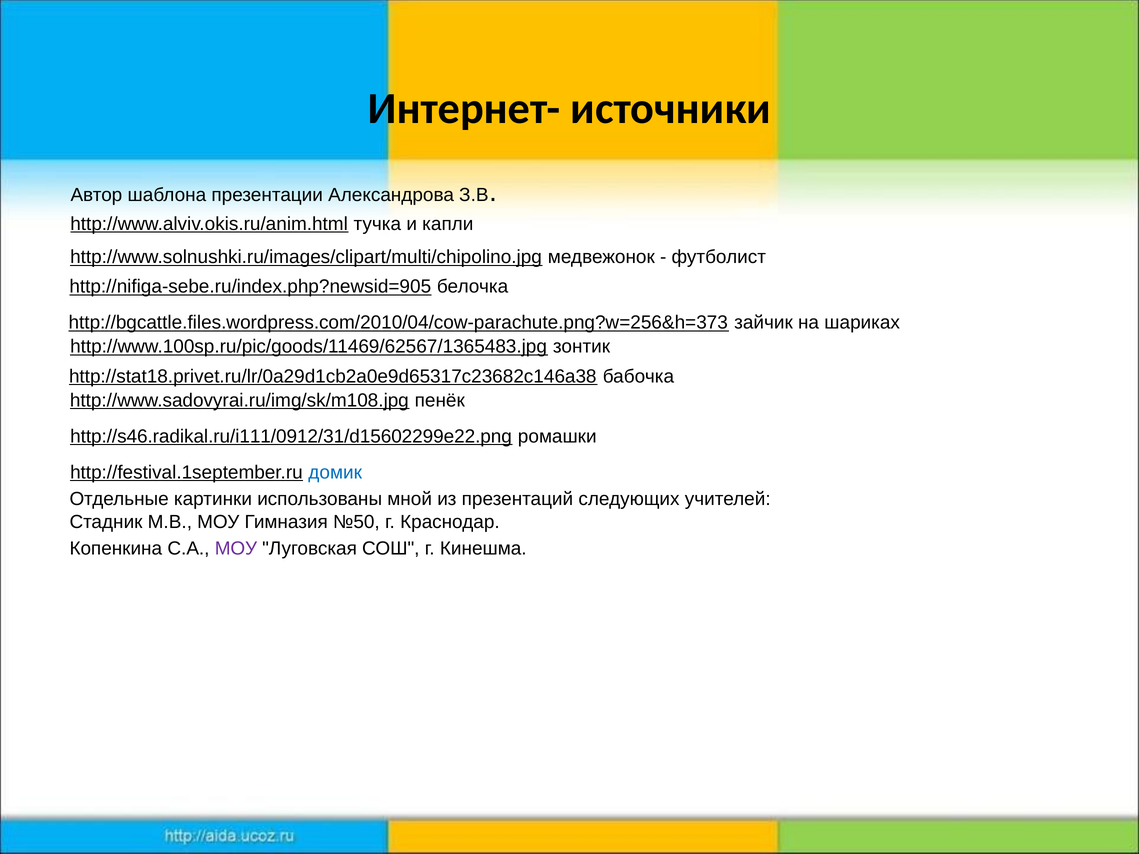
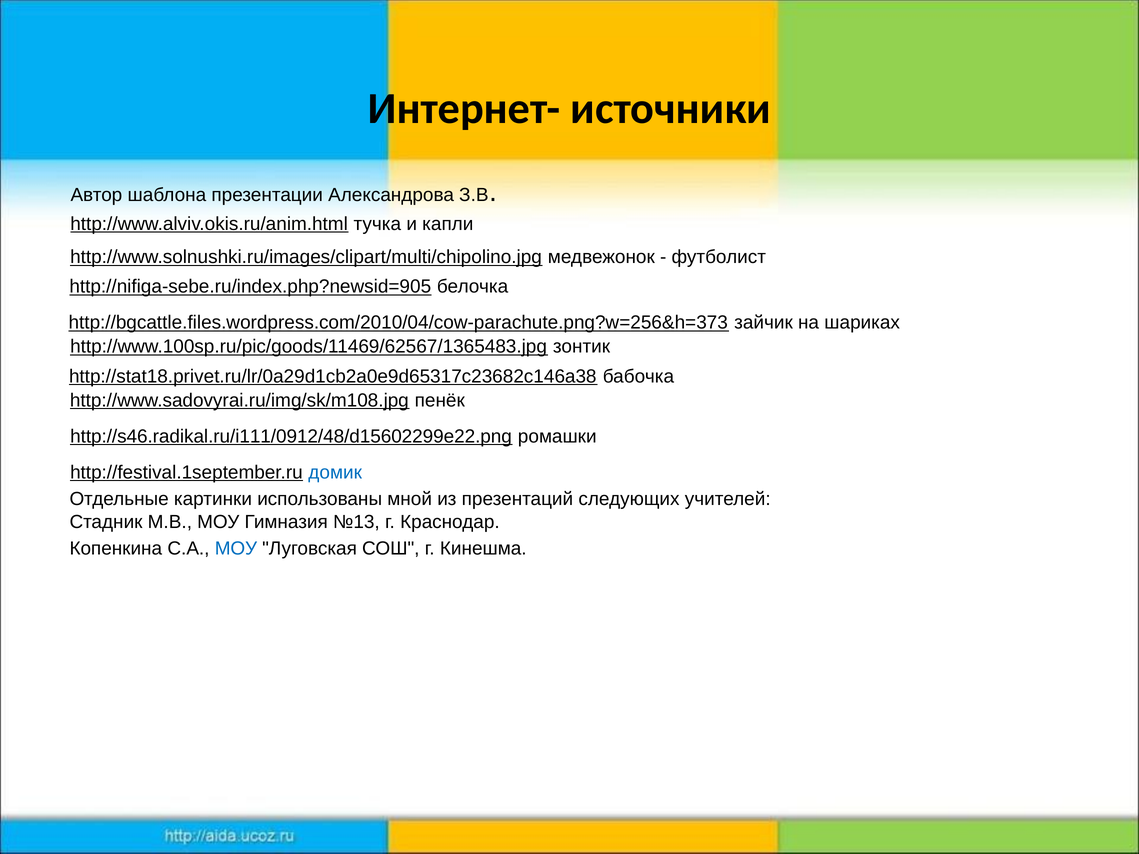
http://s46.radikal.ru/i111/0912/31/d15602299e22.png: http://s46.radikal.ru/i111/0912/31/d15602299e22.png -> http://s46.radikal.ru/i111/0912/48/d15602299e22.png (291, 437)
№50: №50 -> №13 (356, 522)
МОУ colour: purple -> blue (236, 549)
